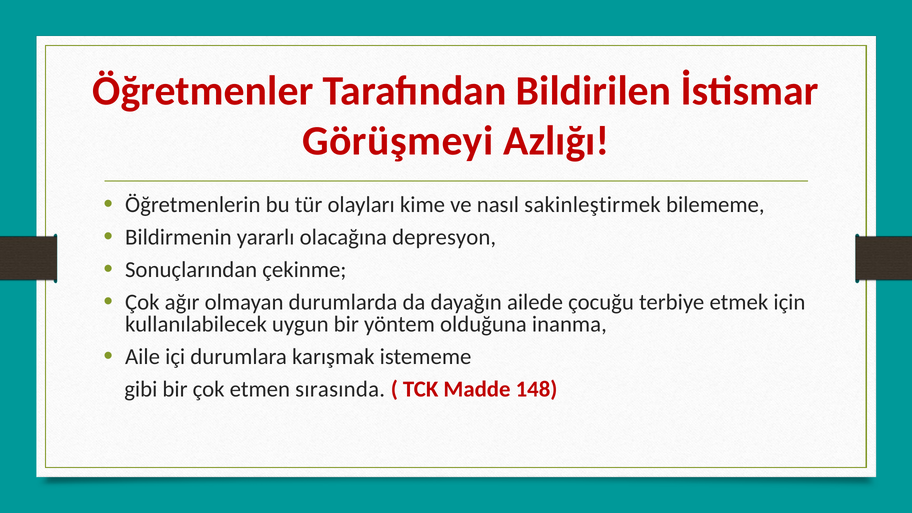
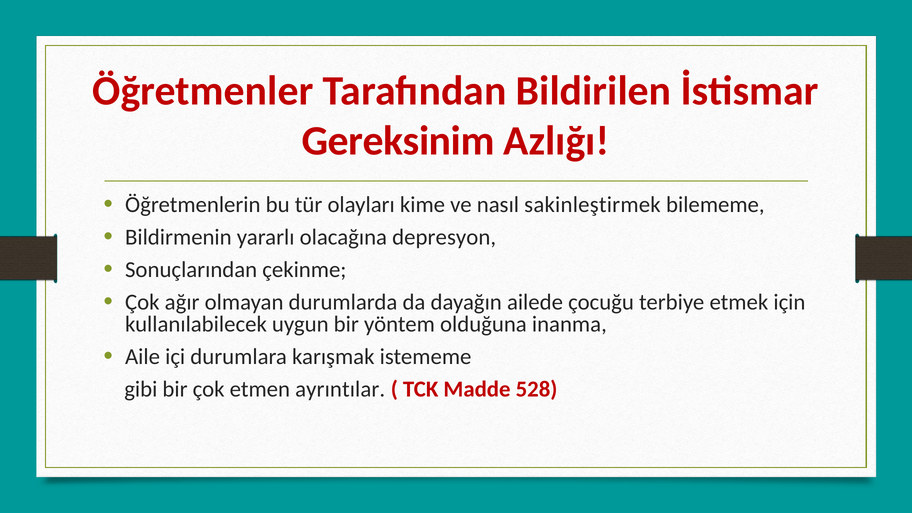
Görüşmeyi: Görüşmeyi -> Gereksinim (398, 141)
sırasında: sırasında -> ayrıntılar (340, 389)
148: 148 -> 528 (537, 389)
